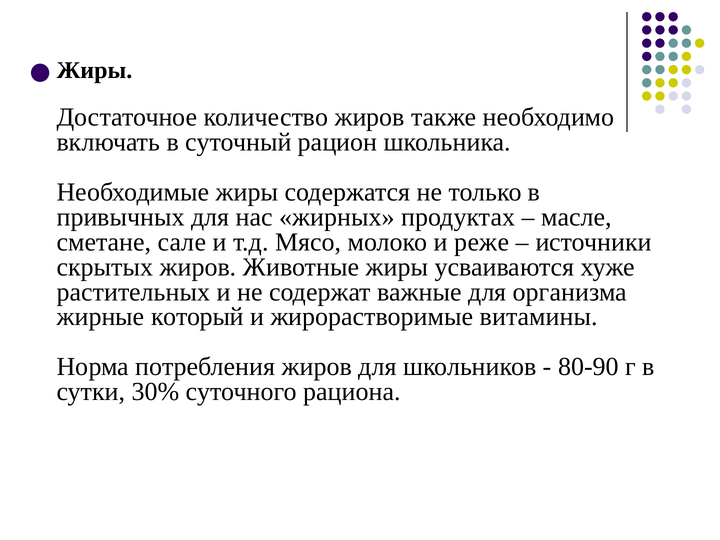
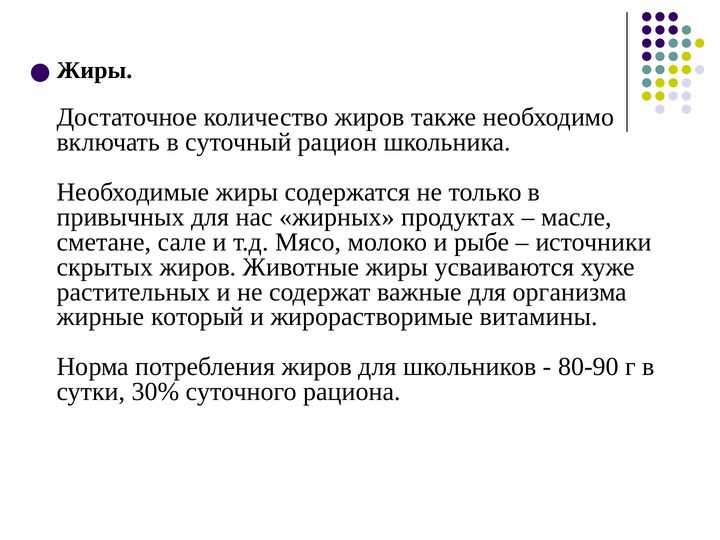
реже: реже -> рыбе (482, 242)
